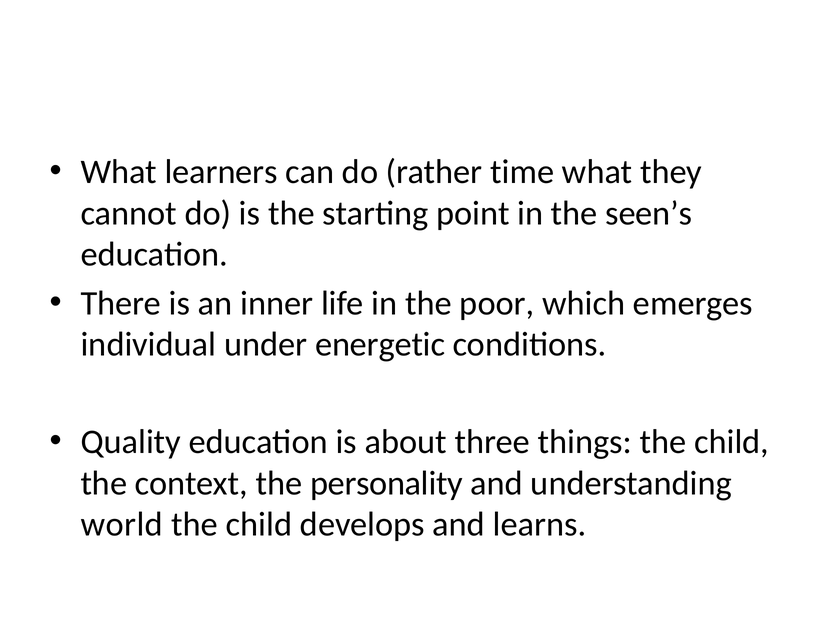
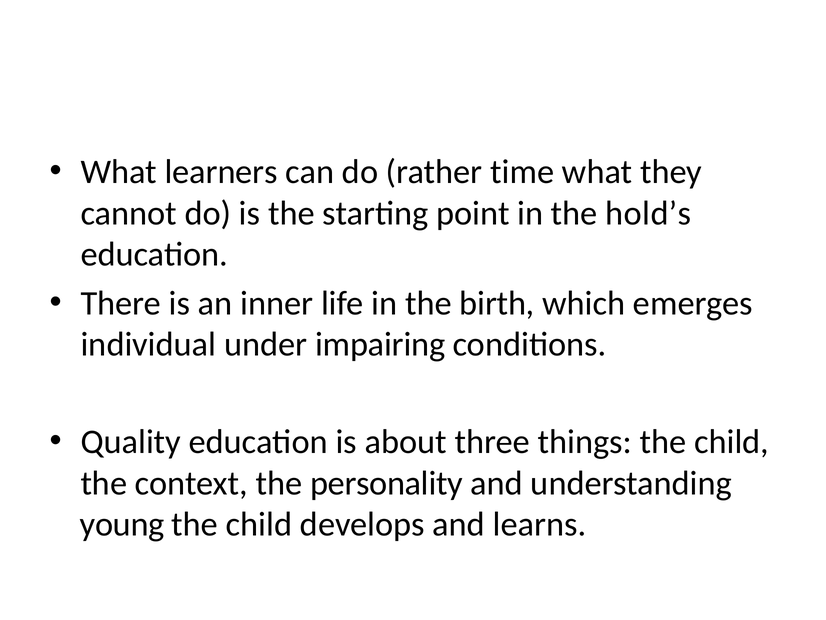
seen’s: seen’s -> hold’s (648, 213)
poor: poor -> birth (497, 303)
energetic: energetic -> impairing (380, 344)
world: world -> young (122, 524)
